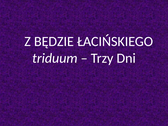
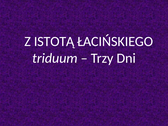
BĘDZIE: BĘDZIE -> ISTOTĄ (54, 41)
